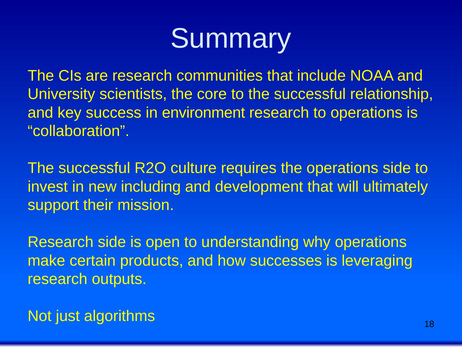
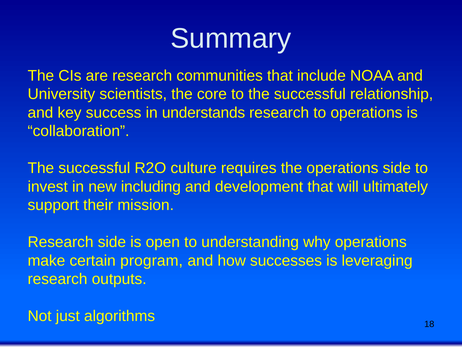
environment: environment -> understands (204, 112)
products: products -> program (152, 260)
